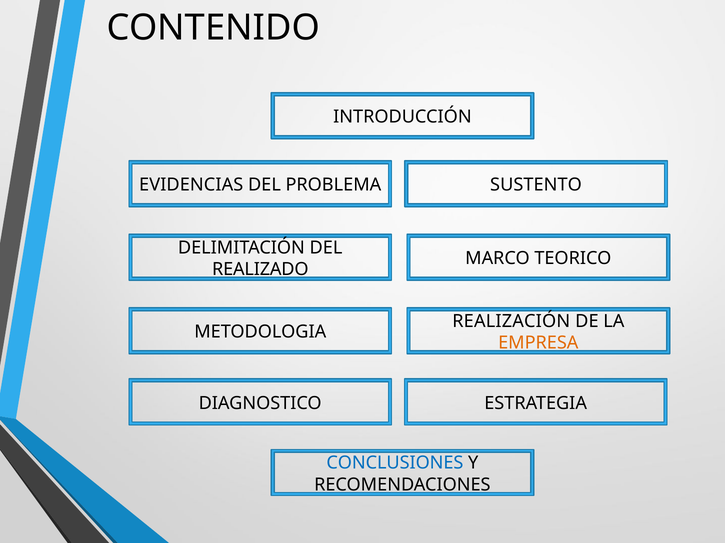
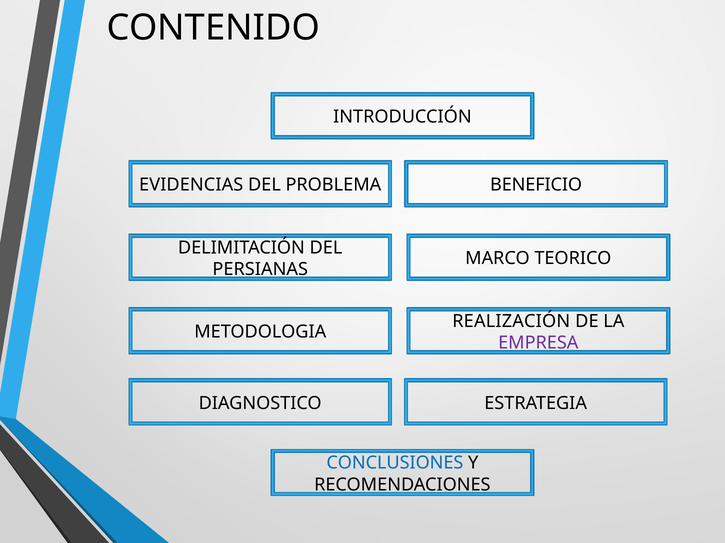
SUSTENTO: SUSTENTO -> BENEFICIO (536, 185)
REALIZADO: REALIZADO -> PERSIANAS (260, 270)
EMPRESA colour: orange -> purple (538, 343)
